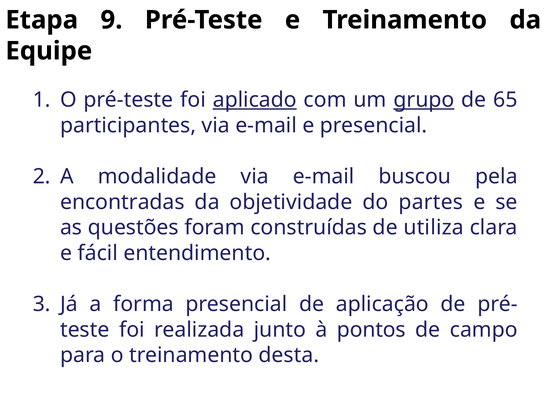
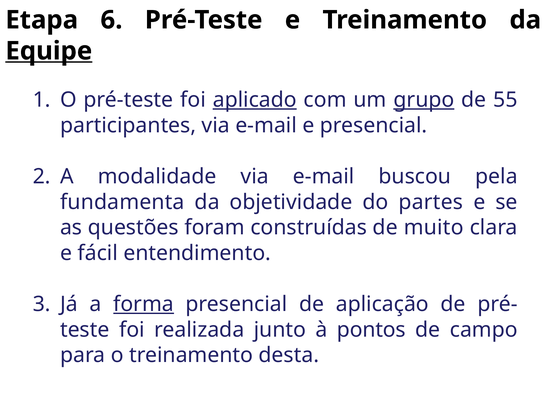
9: 9 -> 6 (111, 20)
Equipe underline: none -> present (49, 51)
65: 65 -> 55 (505, 100)
encontradas: encontradas -> fundamenta (122, 202)
utiliza: utiliza -> muito (434, 228)
forma underline: none -> present (144, 304)
